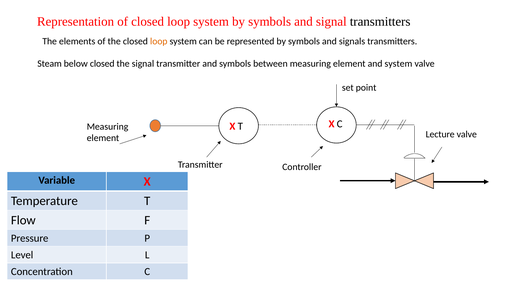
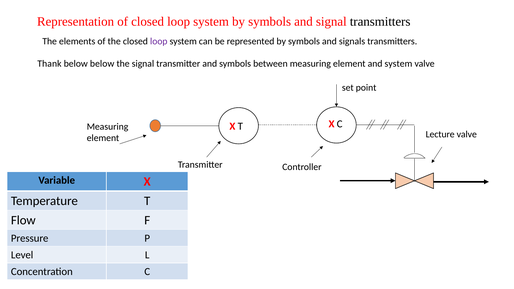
loop colour: orange -> purple (159, 41)
Steam: Steam -> Thank (49, 64)
below closed: closed -> below (102, 64)
